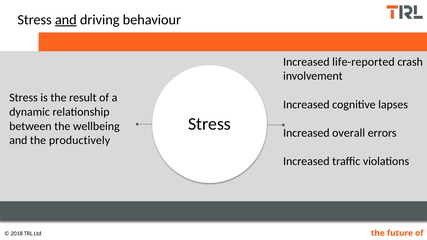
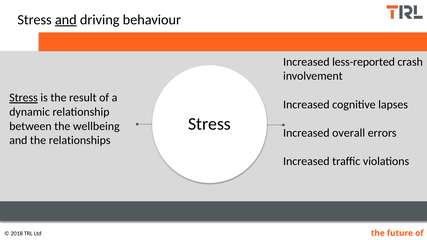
life-reported: life-reported -> less-reported (364, 62)
Stress underline: none -> present (24, 98)
productively: productively -> relationships (80, 140)
